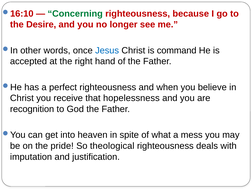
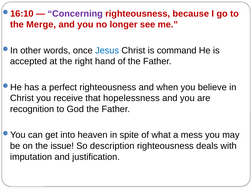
Concerning colour: green -> purple (75, 14)
Desire: Desire -> Merge (41, 25)
pride: pride -> issue (62, 146)
theological: theological -> description (112, 146)
